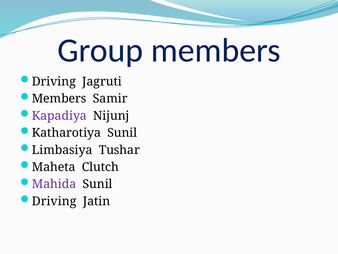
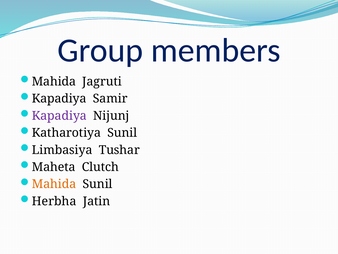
Driving: Driving -> Mahida (54, 81)
Members: Members -> Kapadiya (59, 98)
Mahida colour: purple -> orange (54, 184)
Driving: Driving -> Herbha (54, 201)
